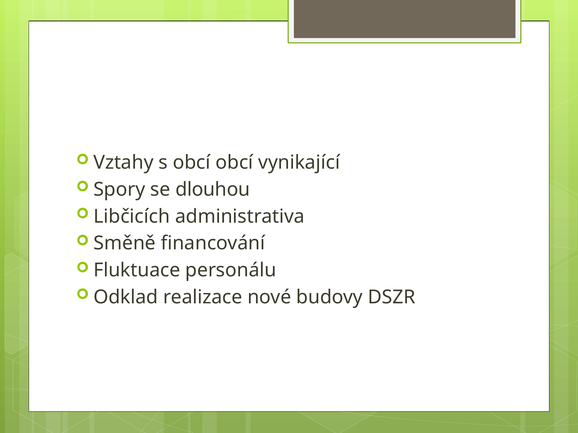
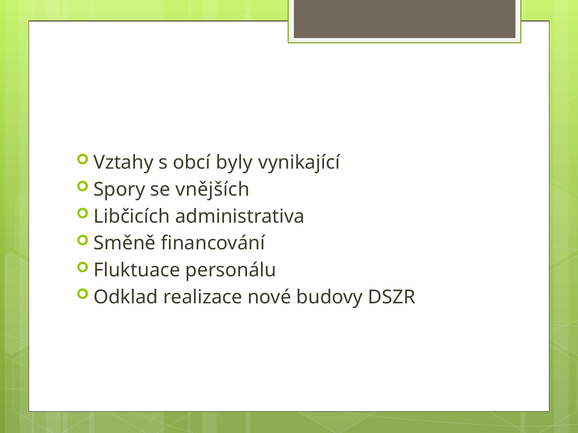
obcí obcí: obcí -> byly (234, 163)
dlouhou: dlouhou -> vnějších (213, 190)
